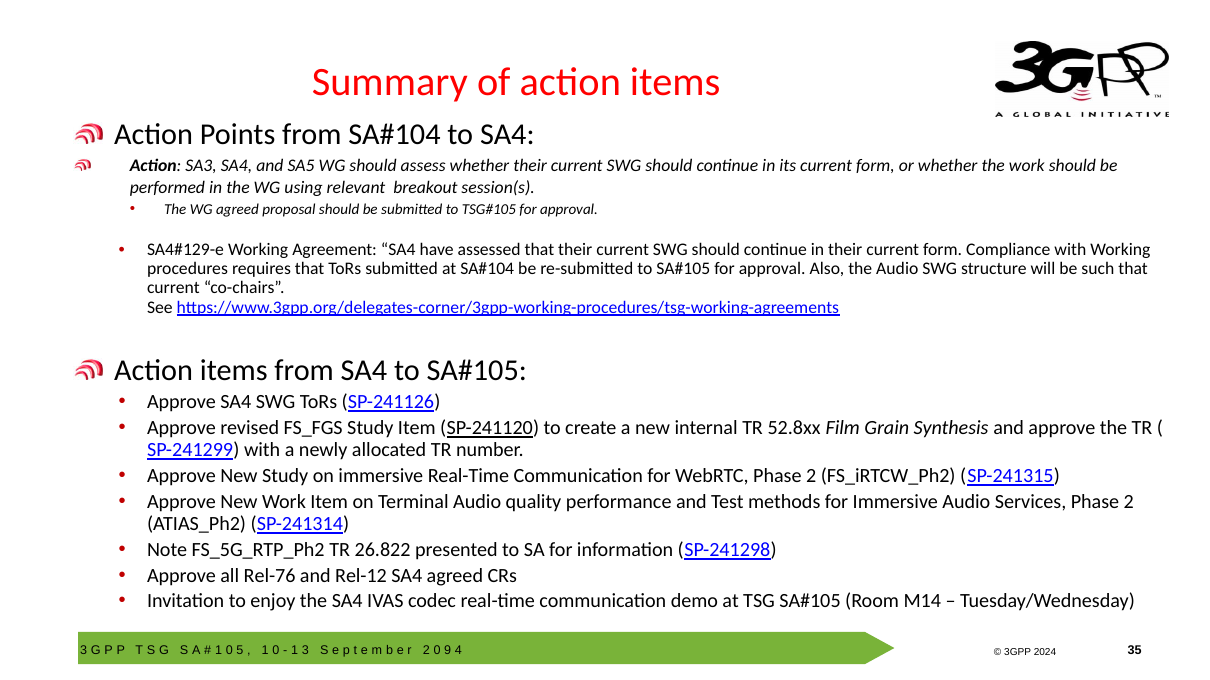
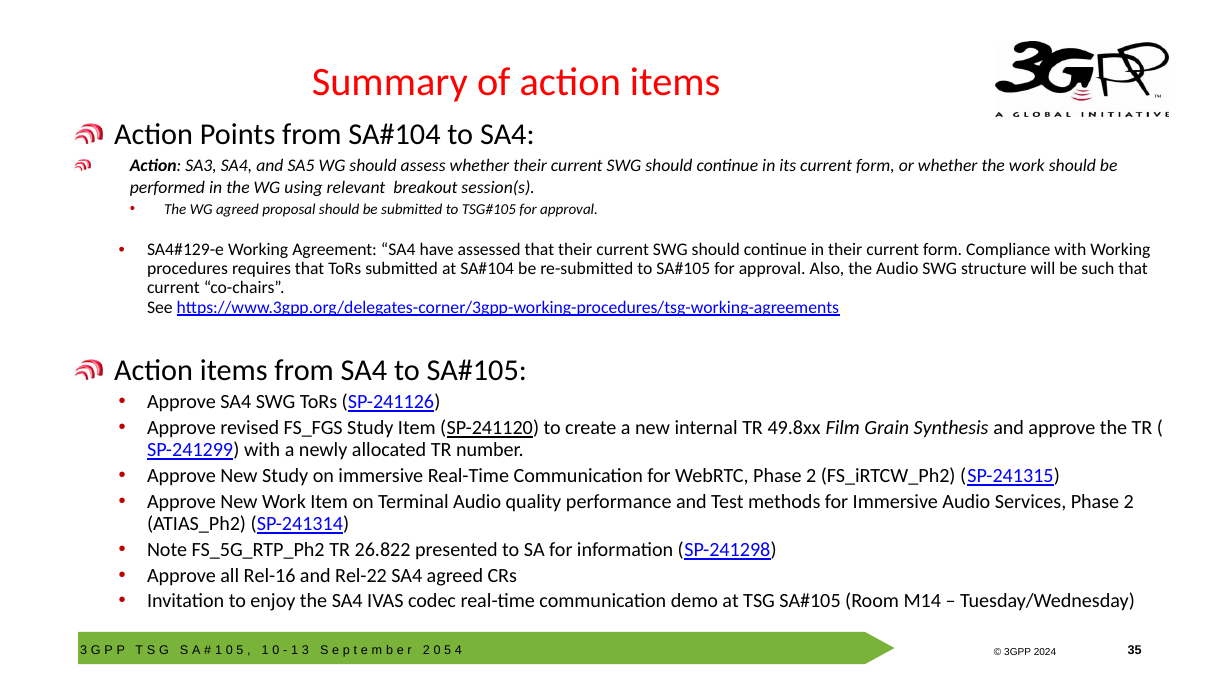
52.8xx: 52.8xx -> 49.8xx (794, 429)
Rel-76: Rel-76 -> Rel-16 (270, 576)
Rel-12: Rel-12 -> Rel-22 (361, 576)
9: 9 -> 5 (448, 651)
